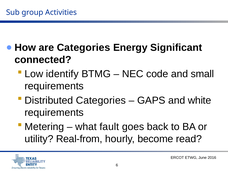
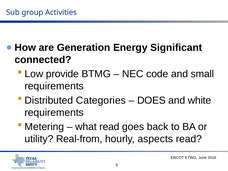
are Categories: Categories -> Generation (84, 48)
identify: identify -> provide (62, 74)
GAPS: GAPS -> DOES (151, 100)
what fault: fault -> read (109, 127)
become: become -> aspects (155, 139)
